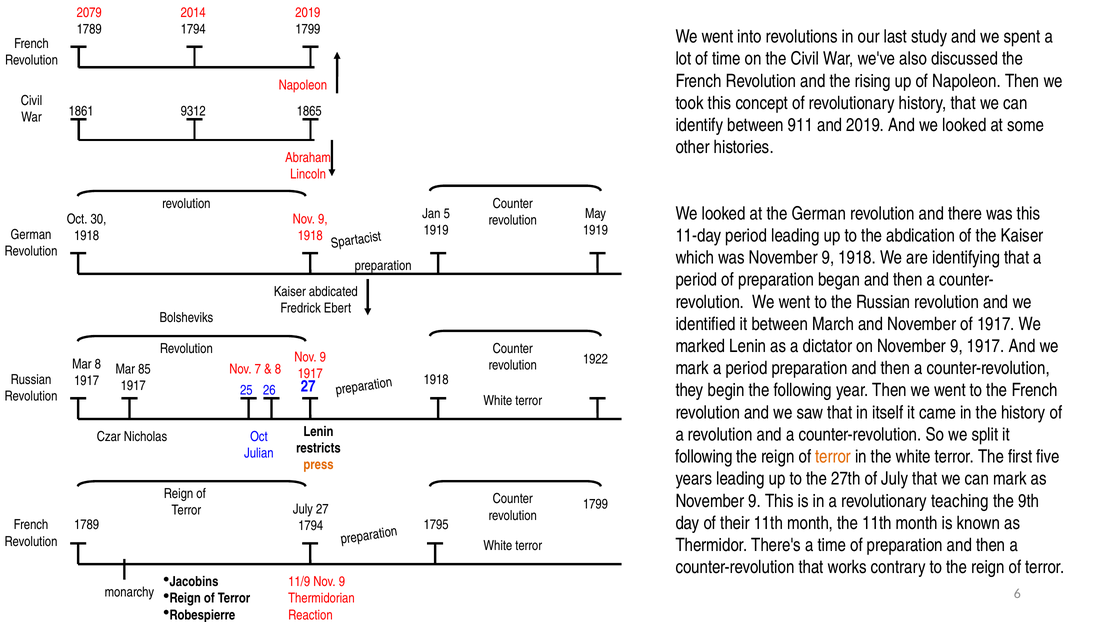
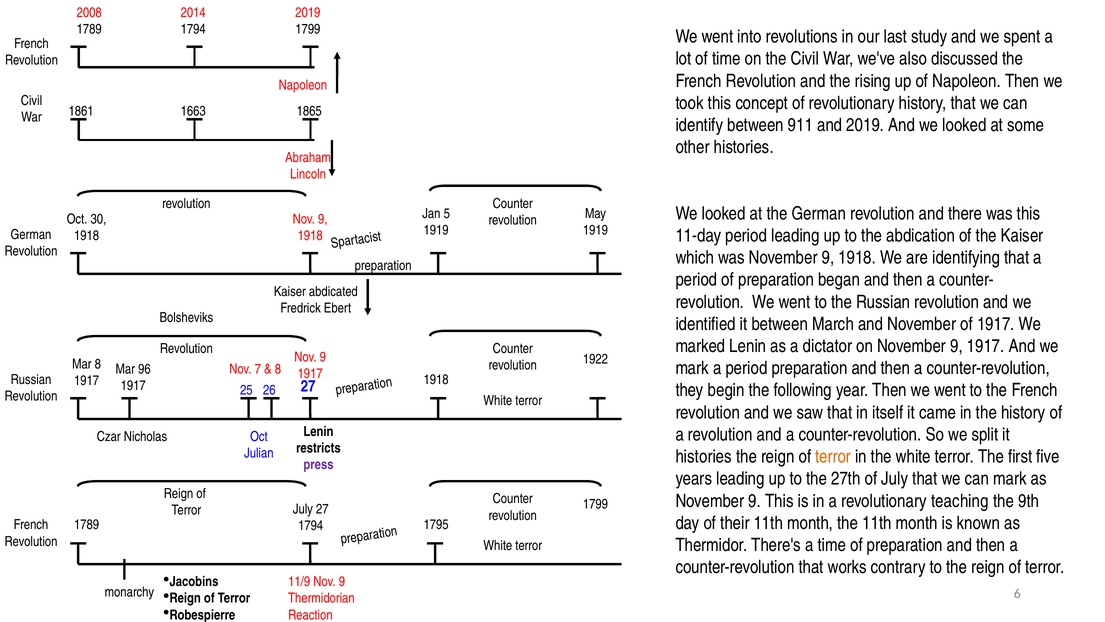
2079: 2079 -> 2008 (89, 13)
9312: 9312 -> 1663 (193, 111)
85: 85 -> 96 (144, 369)
following: following -> histories (704, 456)
press colour: orange -> purple (319, 464)
